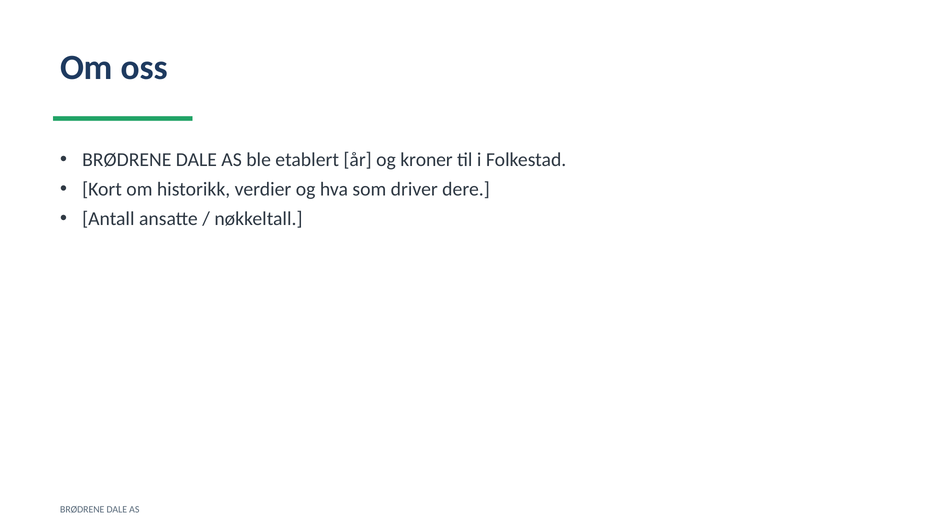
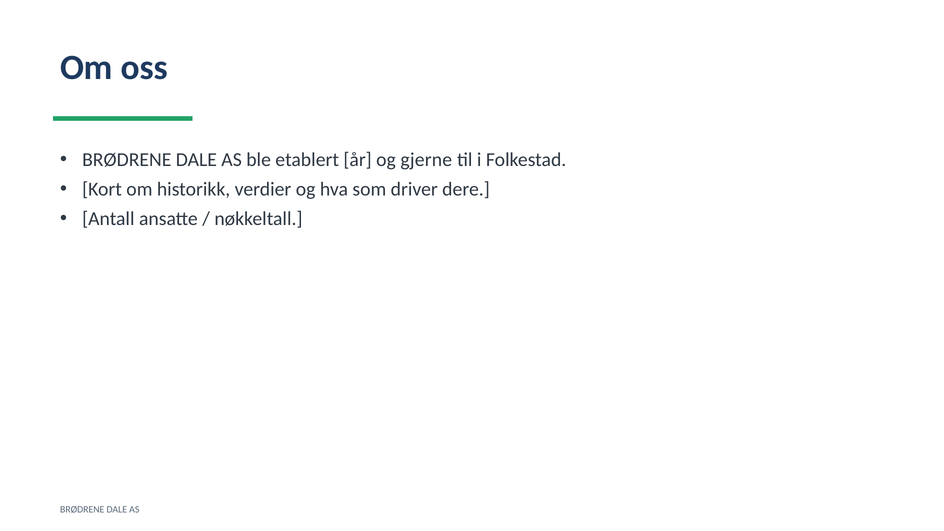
kroner: kroner -> gjerne (426, 160)
